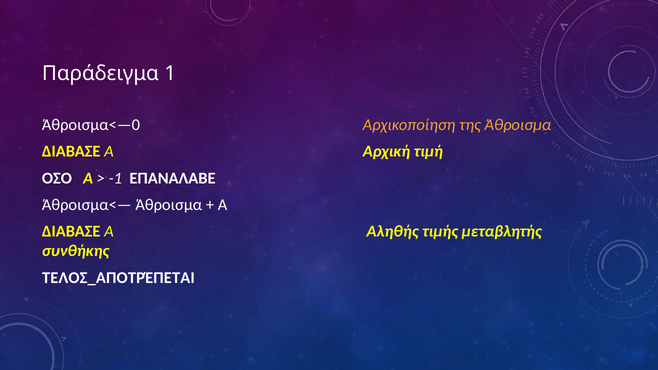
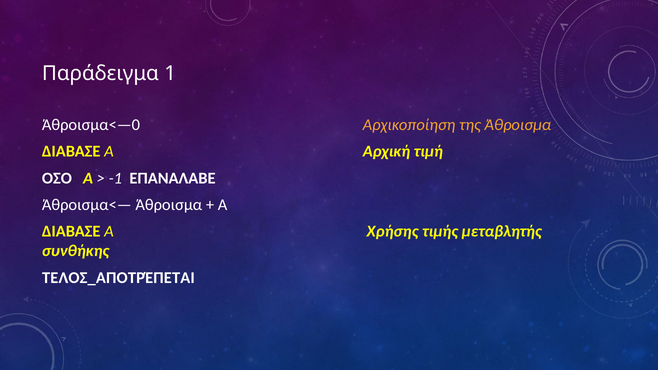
Αληθής: Αληθής -> Χρήσης (392, 231)
